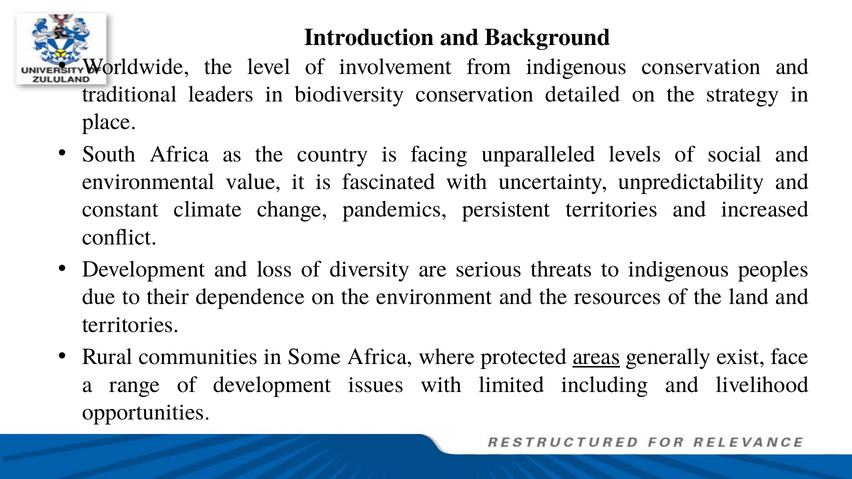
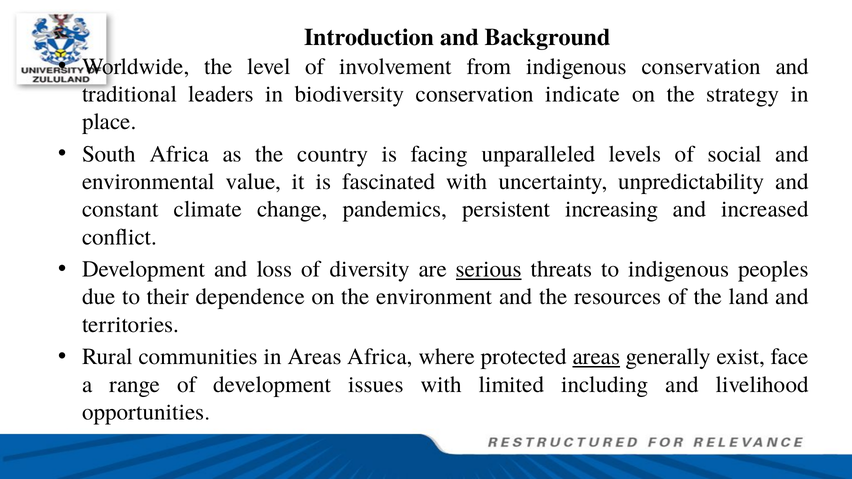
detailed: detailed -> indicate (583, 94)
persistent territories: territories -> increasing (612, 209)
serious underline: none -> present (489, 269)
in Some: Some -> Areas (315, 357)
